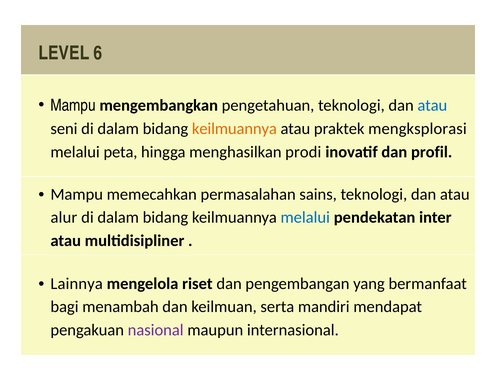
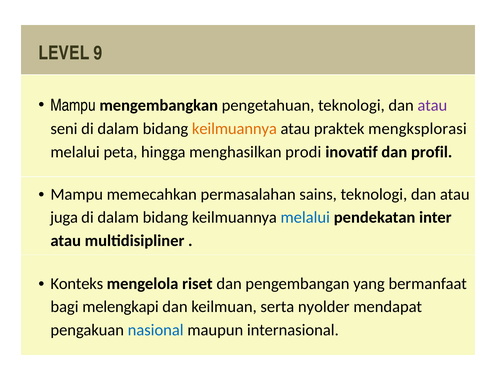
6: 6 -> 9 (98, 53)
atau colour: blue -> purple (432, 105)
alur: alur -> juga (64, 217)
Lainnya: Lainnya -> Konteks (77, 284)
menambah: menambah -> melengkapi (121, 307)
mandiri: mandiri -> nyolder (324, 307)
nasional colour: purple -> blue (156, 330)
